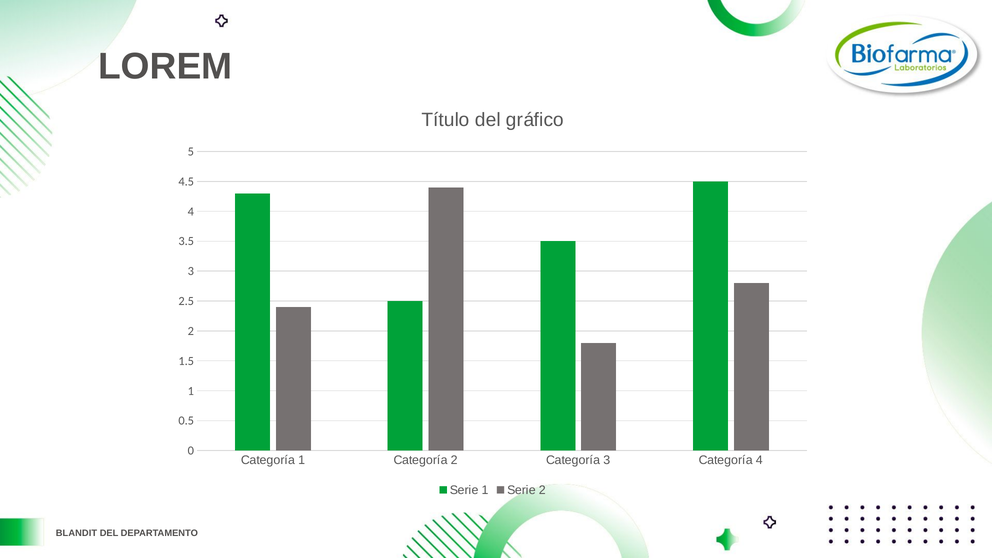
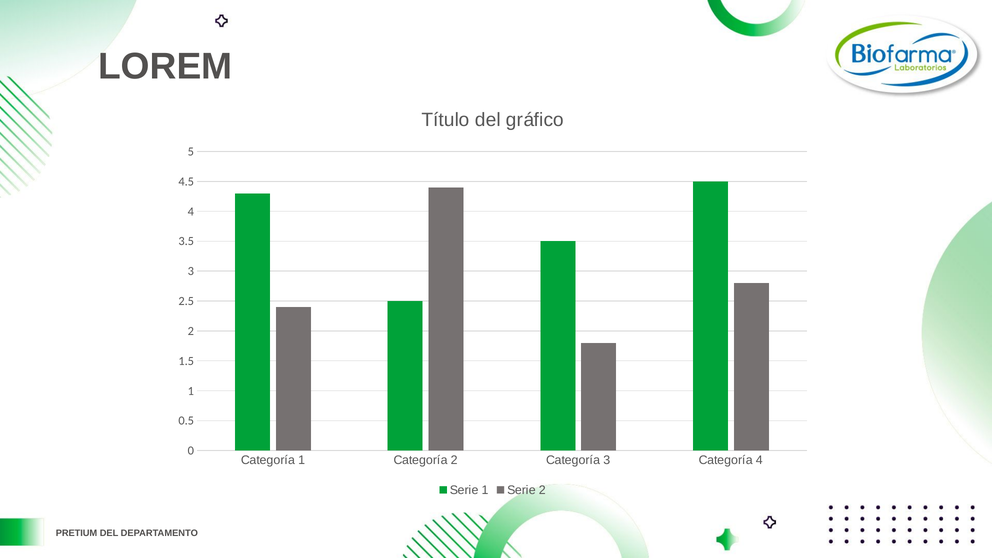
BLANDIT: BLANDIT -> PRETIUM (77, 533)
